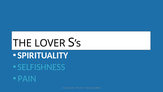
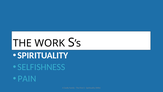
LOVER: LOVER -> WORK (50, 43)
